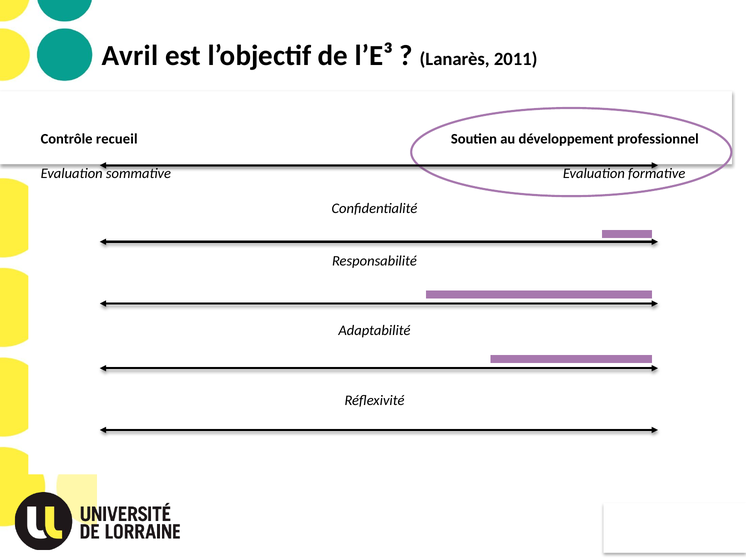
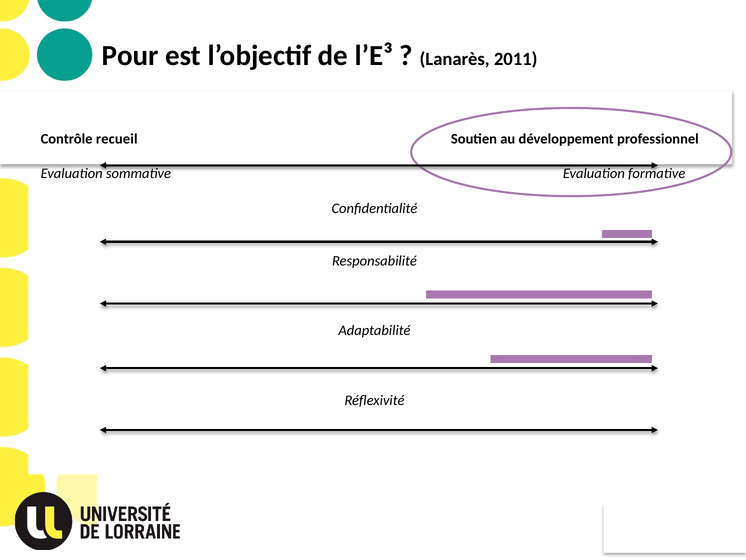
Avril: Avril -> Pour (130, 56)
